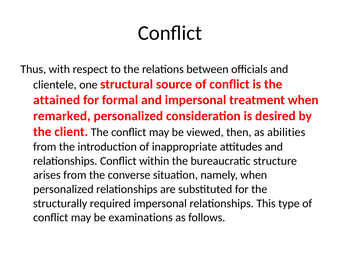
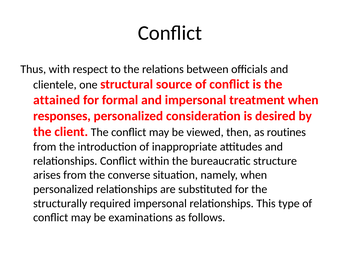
remarked: remarked -> responses (62, 116)
abilities: abilities -> routines (286, 132)
